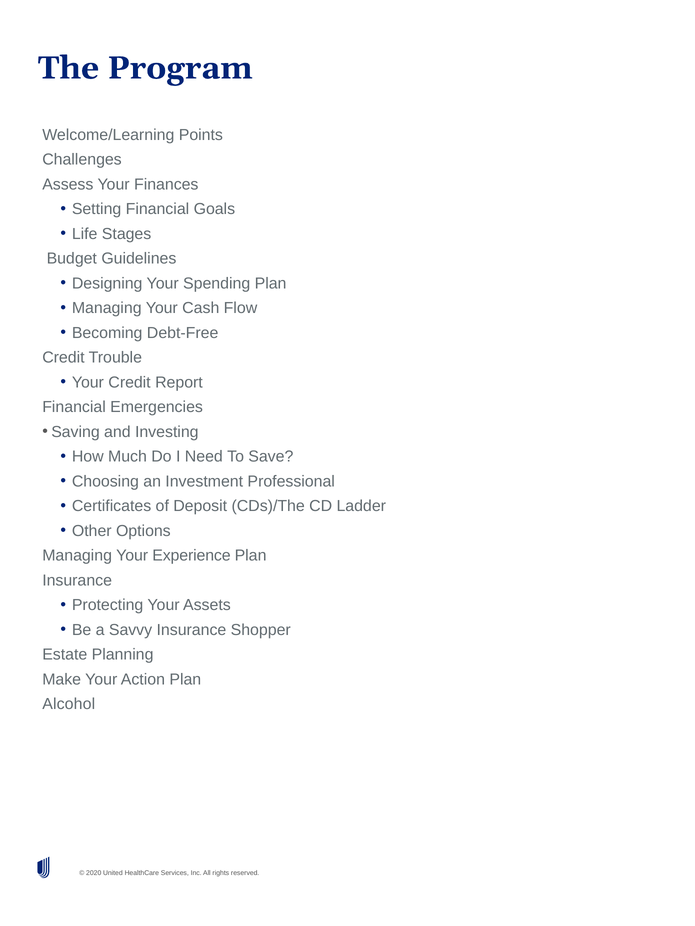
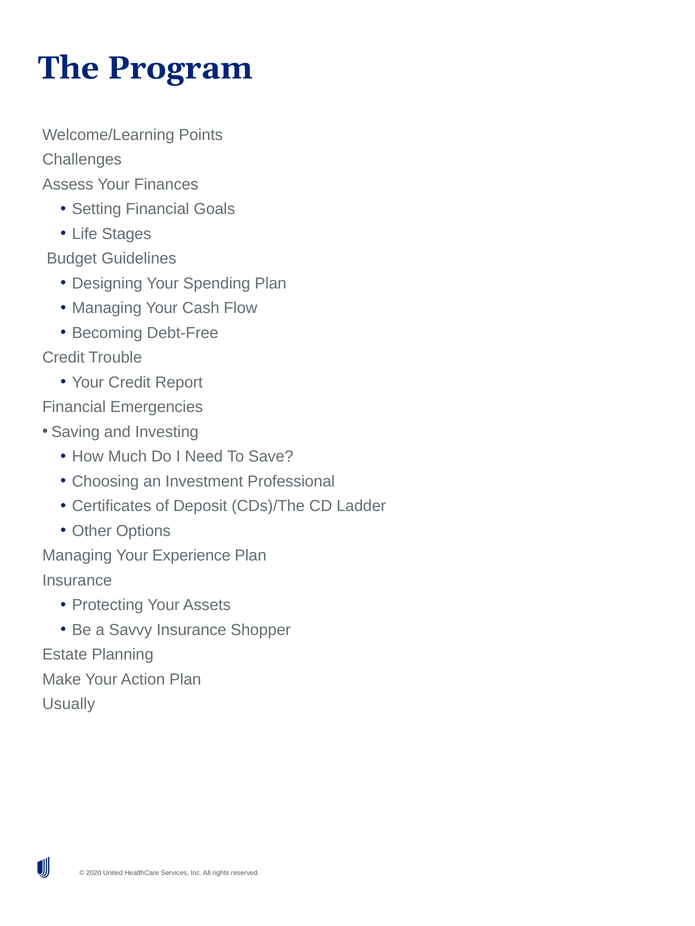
Alcohol: Alcohol -> Usually (69, 705)
